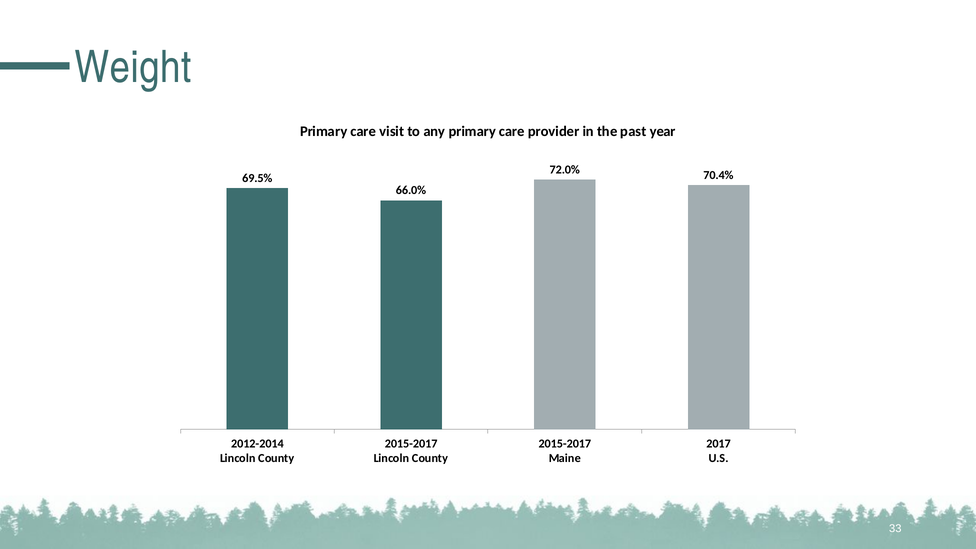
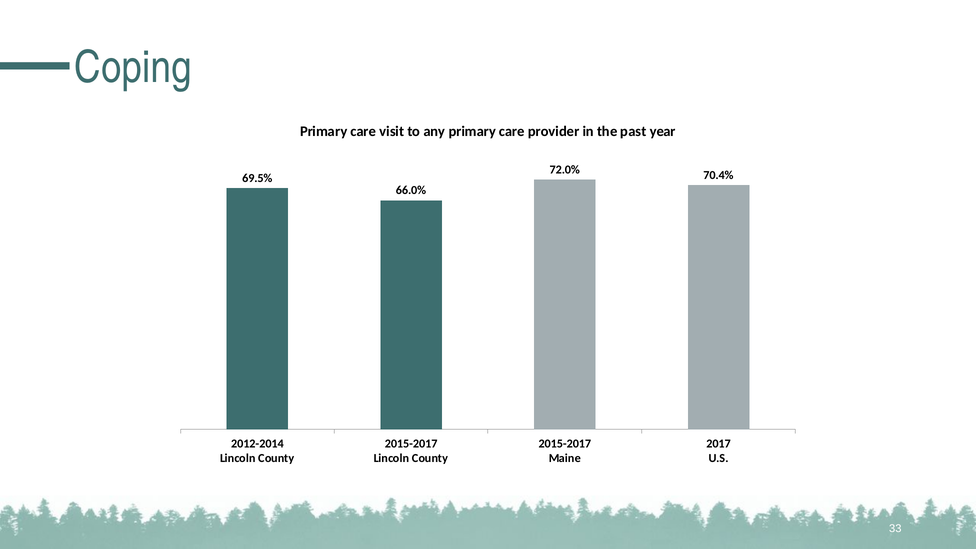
Weight: Weight -> Coping (133, 67)
